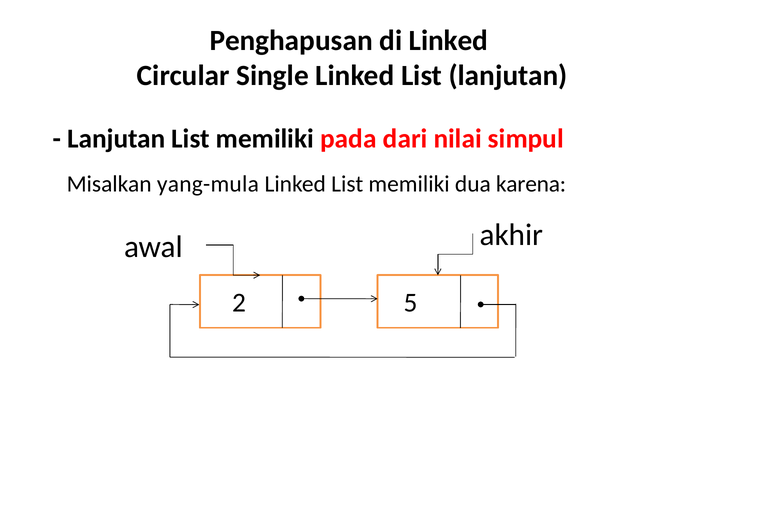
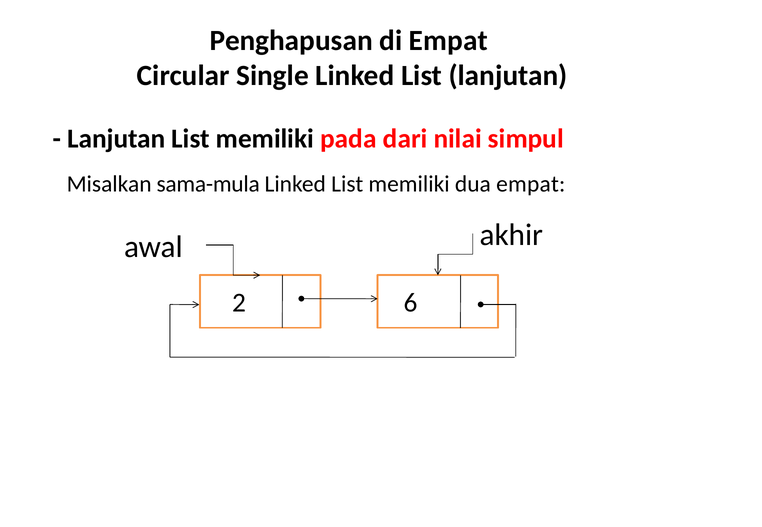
di Linked: Linked -> Empat (448, 41)
yang-mula: yang-mula -> sama-mula (208, 184)
dua karena: karena -> empat (531, 184)
5: 5 -> 6 (410, 303)
